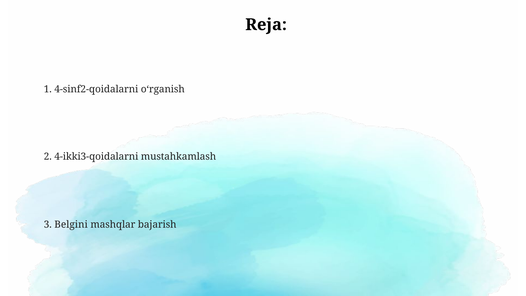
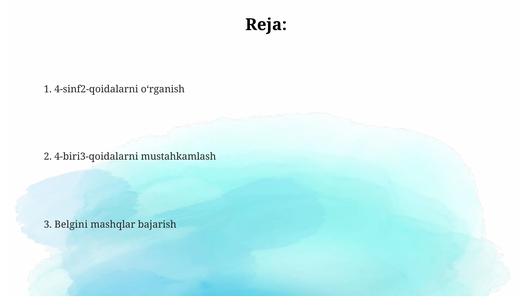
4-ikki3-qoidalarni: 4-ikki3-qoidalarni -> 4-biri3-qoidalarni (96, 157)
